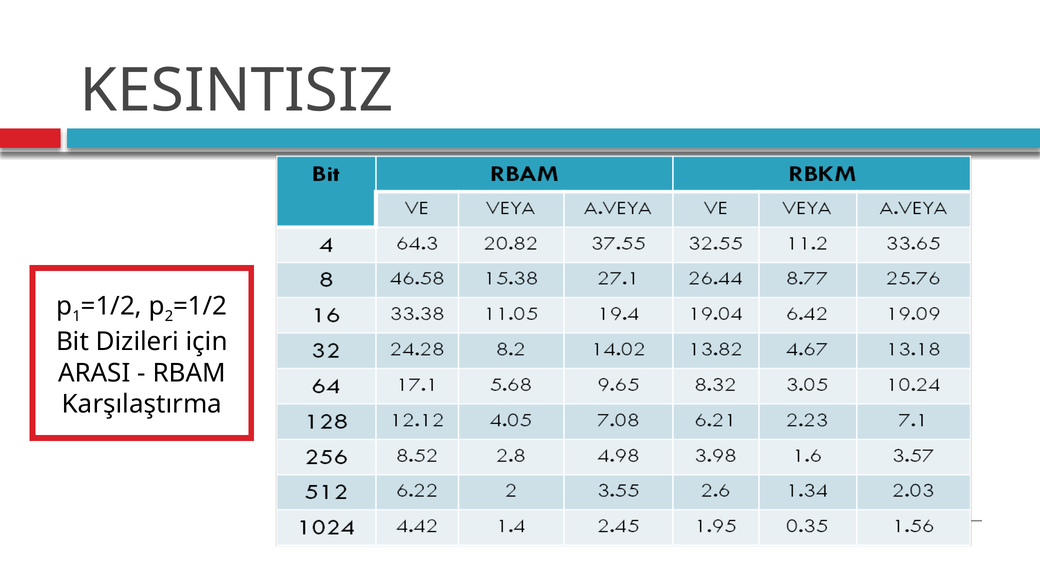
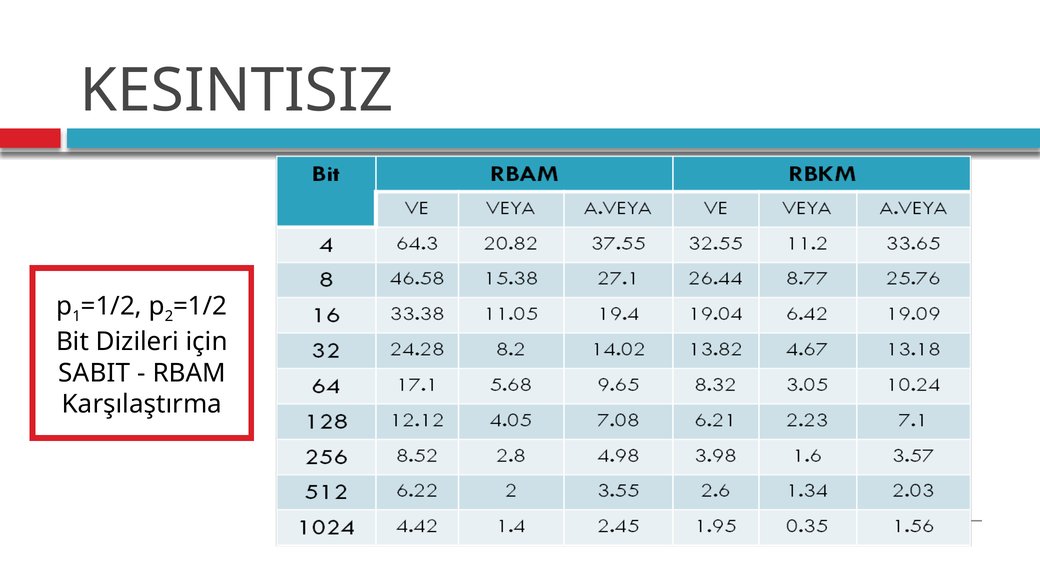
ARASI: ARASI -> SABIT (94, 373)
